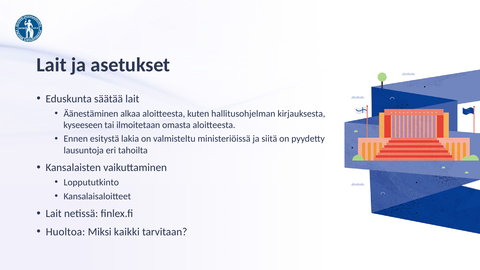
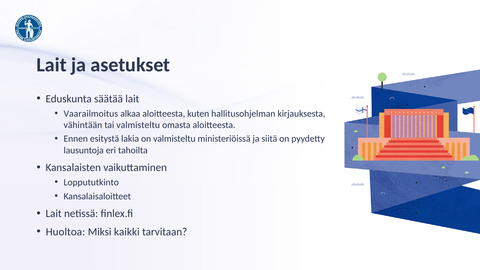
Äänestäminen: Äänestäminen -> Vaarailmoitus (91, 114)
kyseeseen: kyseeseen -> vähintään (83, 125)
tai ilmoitetaan: ilmoitetaan -> valmisteltu (138, 125)
